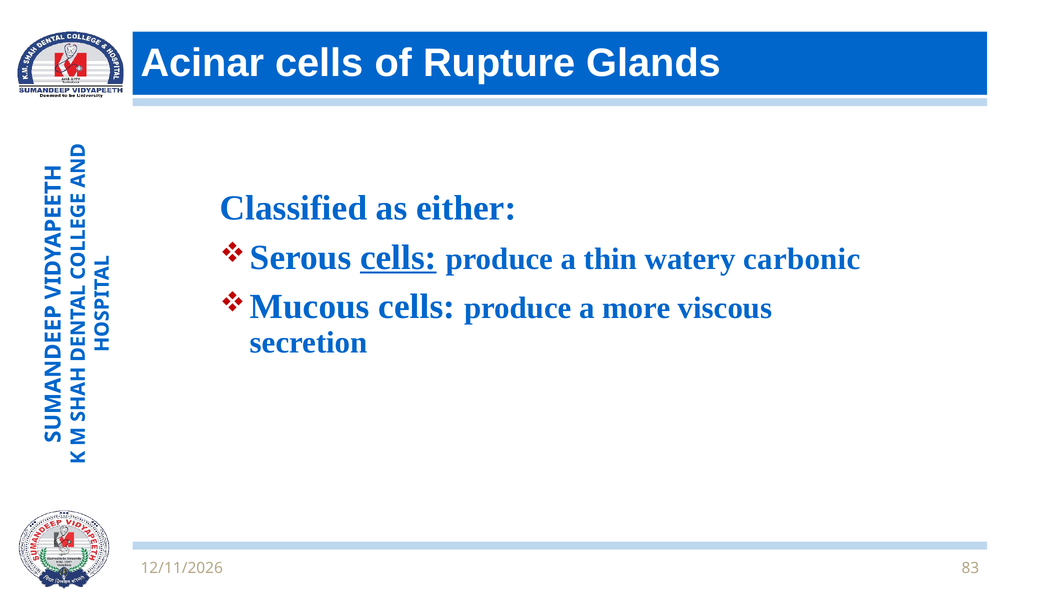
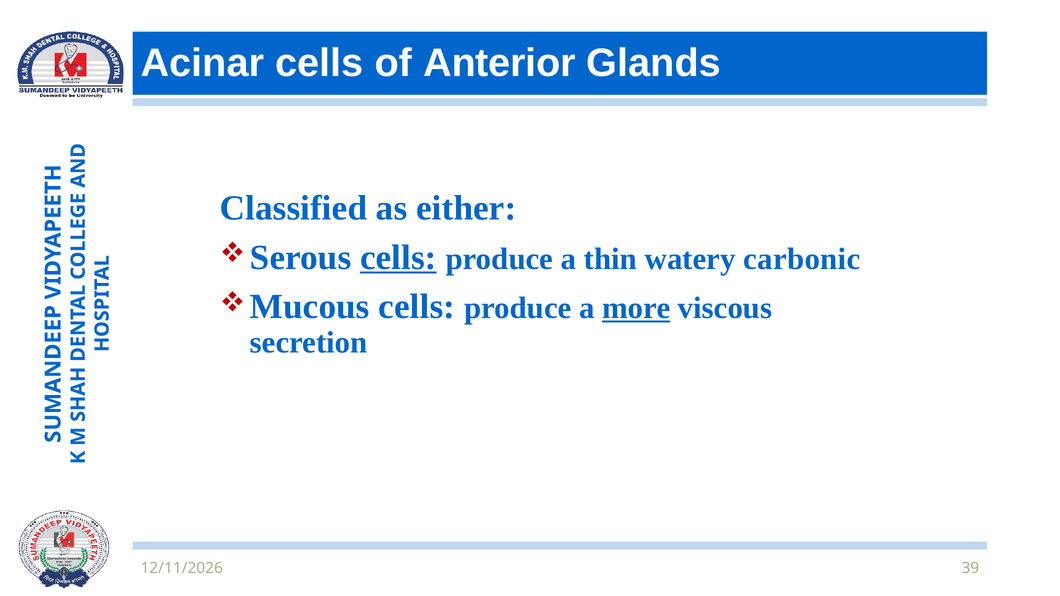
Rupture: Rupture -> Anterior (499, 63)
more underline: none -> present (636, 308)
83: 83 -> 39 (970, 568)
